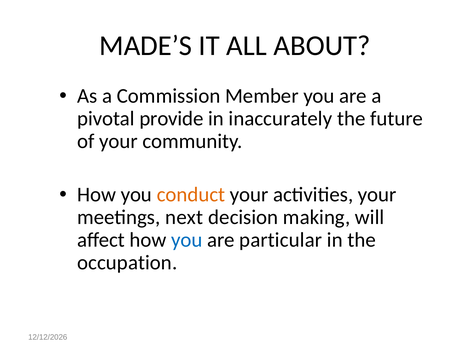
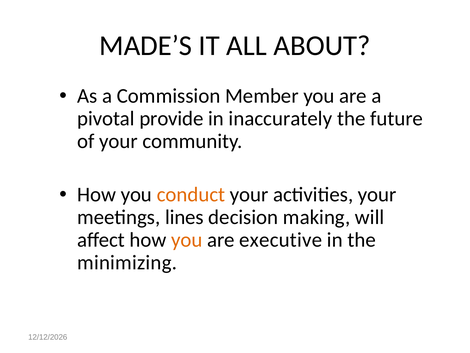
next: next -> lines (184, 217)
you colour: blue -> orange (187, 240)
particular: particular -> executive (281, 240)
occupation: occupation -> minimizing (127, 262)
